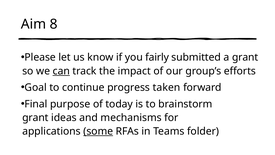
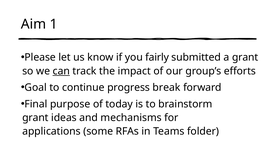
8: 8 -> 1 (54, 24)
taken: taken -> break (167, 87)
some underline: present -> none (98, 131)
